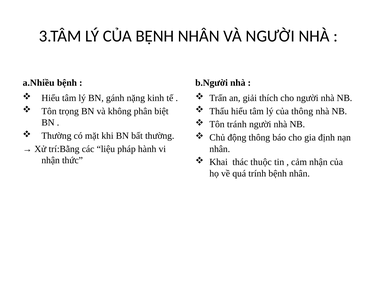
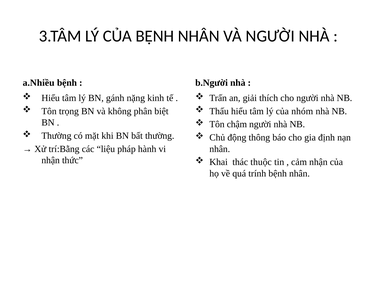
của thông: thông -> nhóm (302, 111)
tránh: tránh -> chậm (237, 124)
